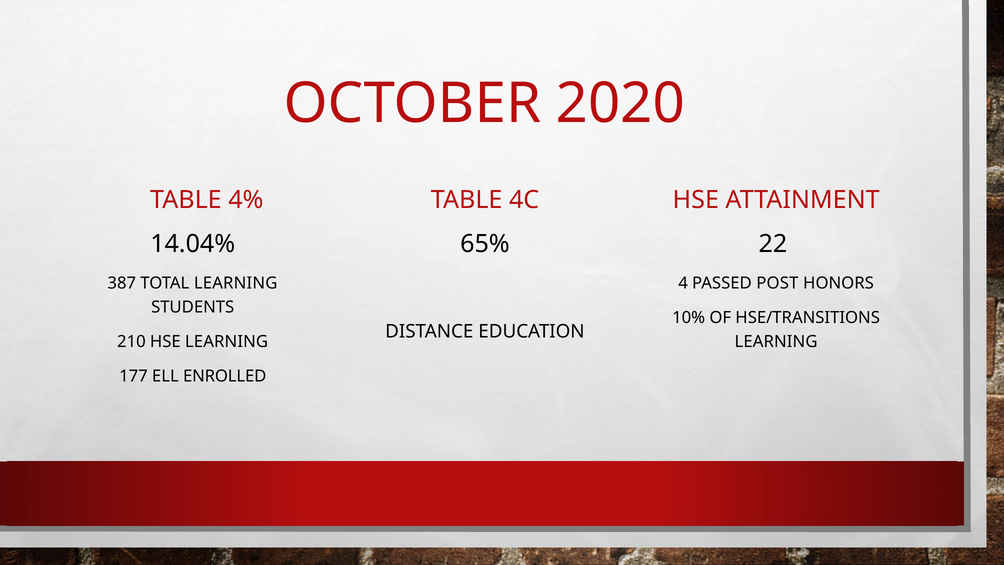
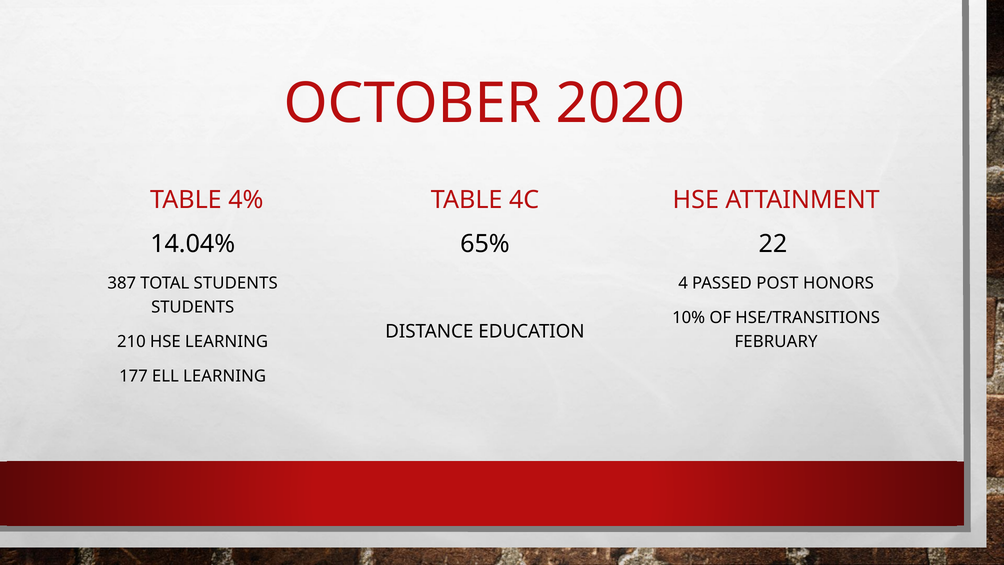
TOTAL LEARNING: LEARNING -> STUDENTS (236, 283)
LEARNING: LEARNING -> FEBRUARY (776, 341)
ELL ENROLLED: ENROLLED -> LEARNING (225, 376)
